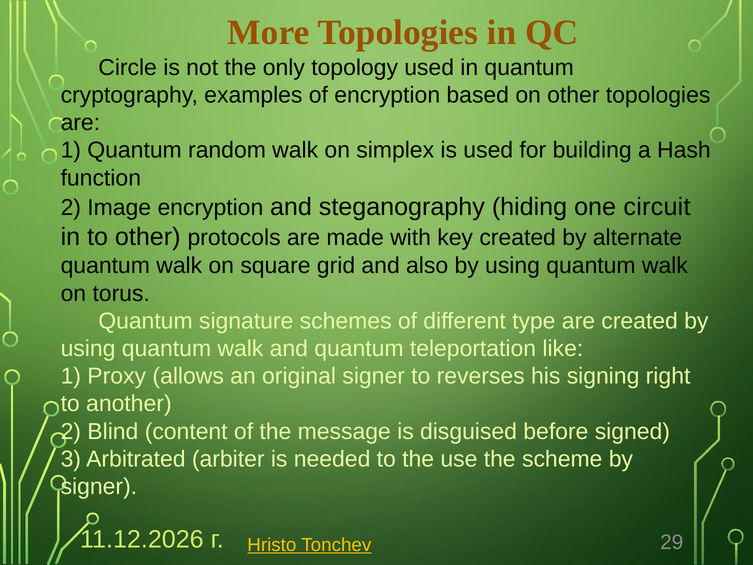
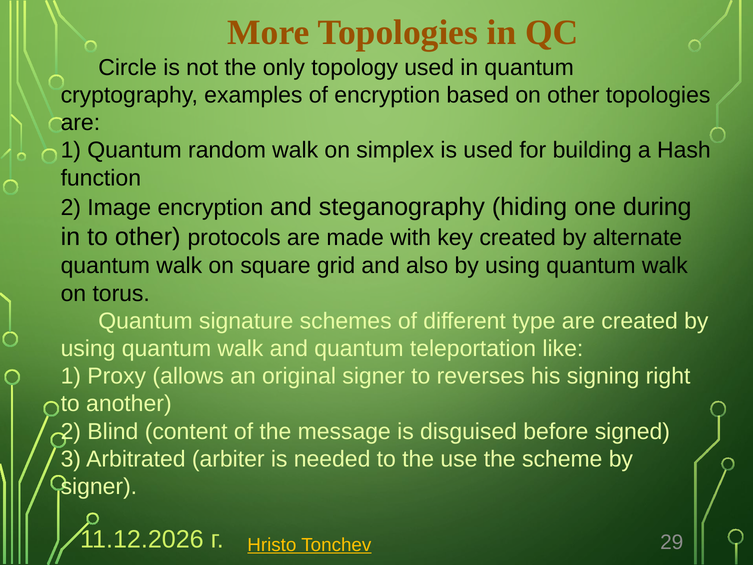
circuit: circuit -> during (657, 207)
